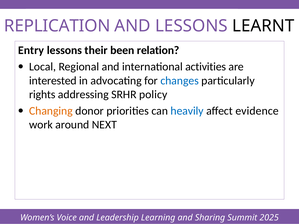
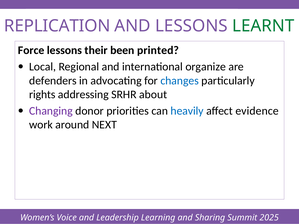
LEARNT colour: black -> green (263, 26)
Entry: Entry -> Force (31, 50)
relation: relation -> printed (158, 50)
activities: activities -> organize (206, 67)
interested: interested -> defenders (53, 81)
policy: policy -> about (153, 95)
Changing colour: orange -> purple (51, 111)
